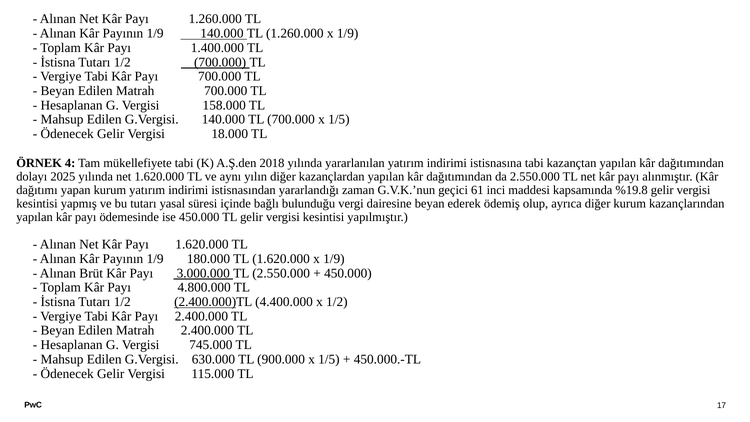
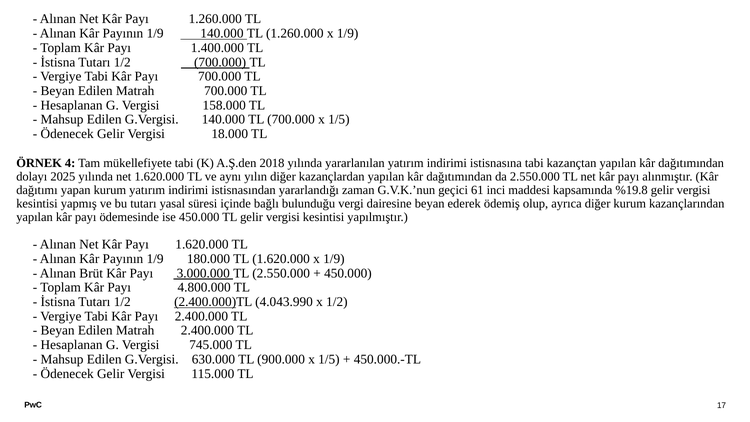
4.400.000: 4.400.000 -> 4.043.990 (284, 302)
